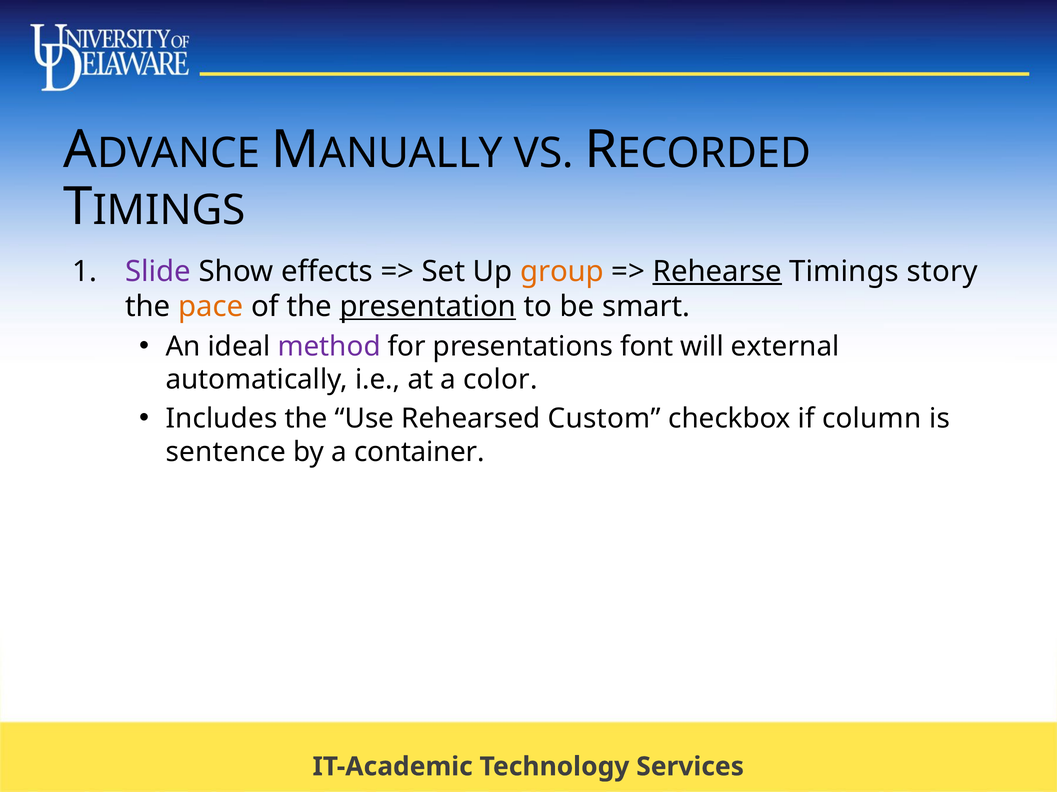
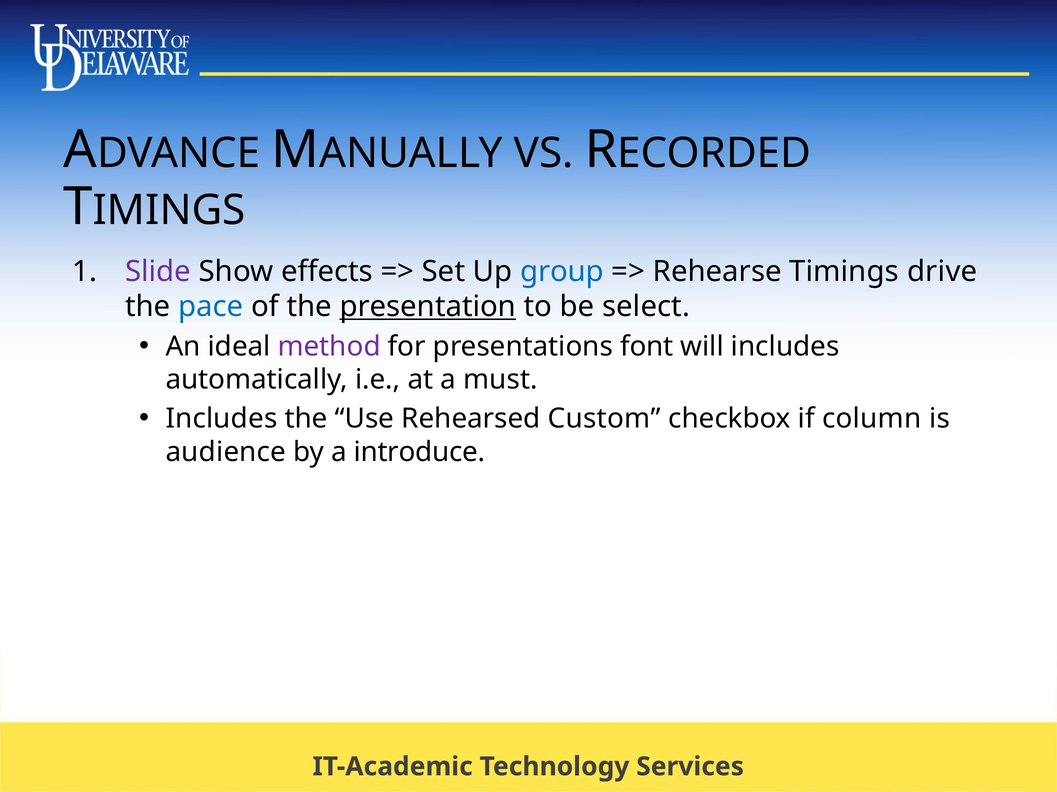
group colour: orange -> blue (562, 272)
Rehearse underline: present -> none (717, 272)
story: story -> drive (942, 272)
pace colour: orange -> blue (211, 307)
smart: smart -> select (646, 307)
will external: external -> includes (785, 347)
color: color -> must (501, 380)
sentence: sentence -> audience (226, 453)
container: container -> introduce (419, 453)
